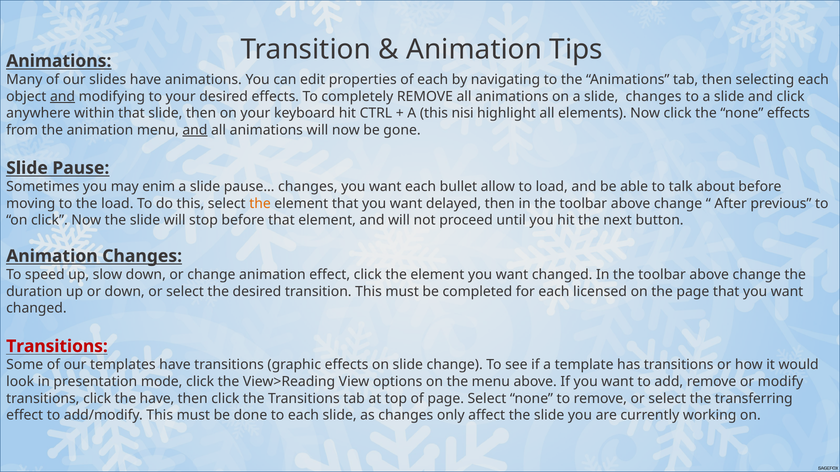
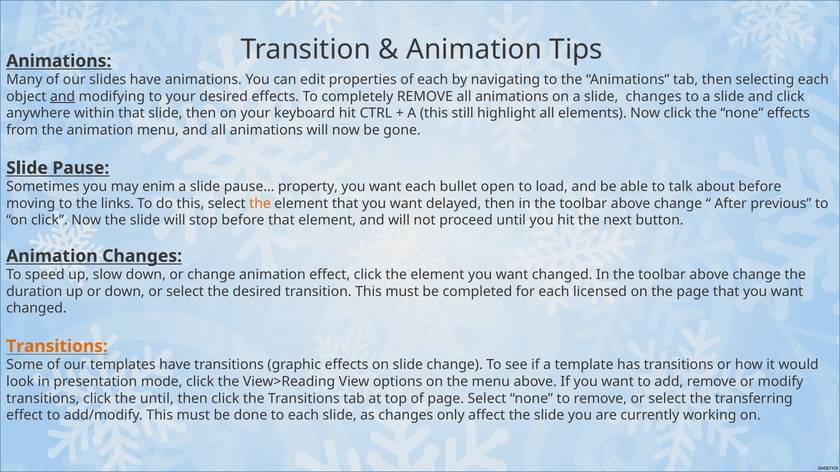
nisi: nisi -> still (463, 113)
and underline: present -> none (195, 130)
pause… changes: changes -> property (308, 187)
allow: allow -> open (498, 187)
the load: load -> links (117, 204)
Transitions colour: red -> orange (57, 347)
the have: have -> until (157, 399)
